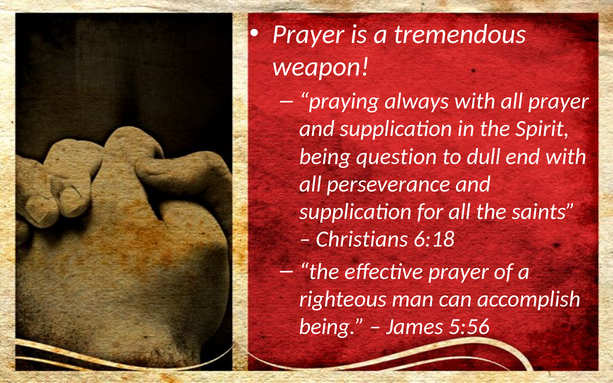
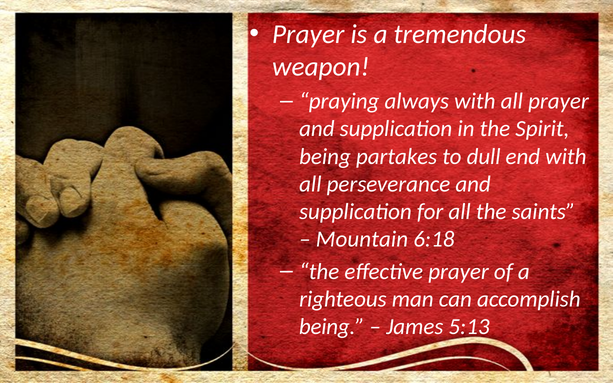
question: question -> partakes (397, 157)
Christians: Christians -> Mountain (362, 239)
5:56: 5:56 -> 5:13 (469, 327)
